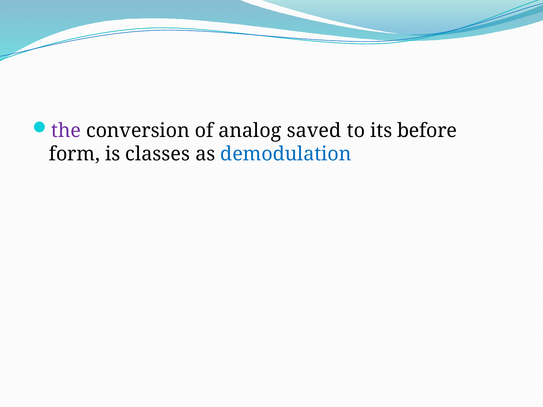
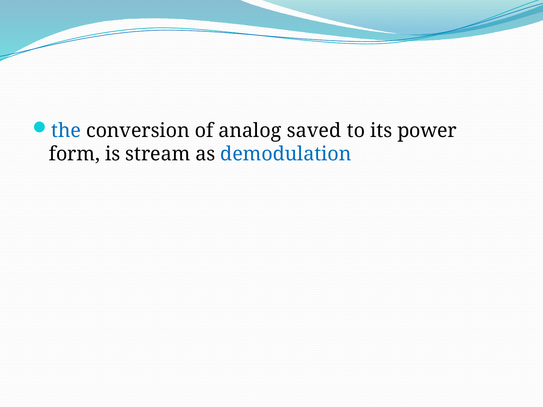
the colour: purple -> blue (66, 131)
before: before -> power (427, 131)
classes: classes -> stream (158, 154)
